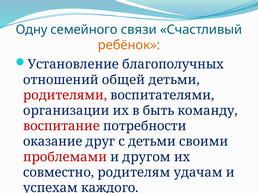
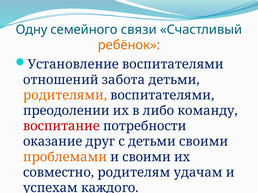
Установление благополучных: благополучных -> воспитателями (173, 65)
общей: общей -> забота (123, 80)
родителями colour: red -> orange (65, 95)
организации: организации -> преодолении (66, 111)
быть: быть -> либо (158, 111)
проблемами colour: red -> orange (65, 157)
и другом: другом -> своими (147, 157)
